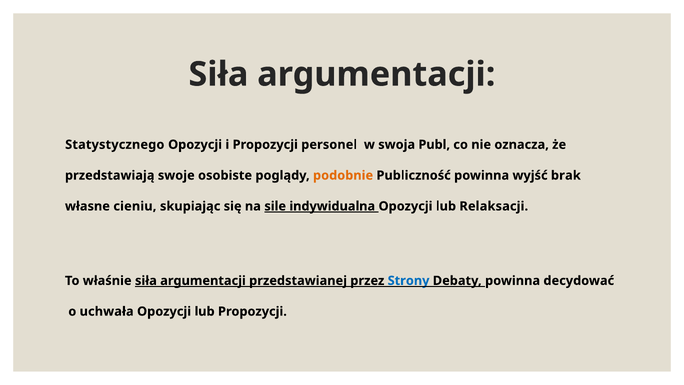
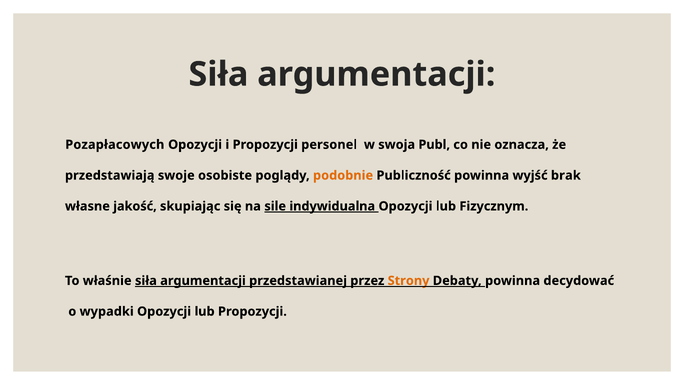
Statystycznego: Statystycznego -> Pozapłacowych (115, 145)
cieniu: cieniu -> jakość (135, 206)
Relaksacji: Relaksacji -> Fizycznym (494, 206)
Strony colour: blue -> orange (409, 280)
uchwała: uchwała -> wypadki (107, 311)
